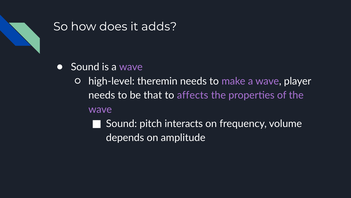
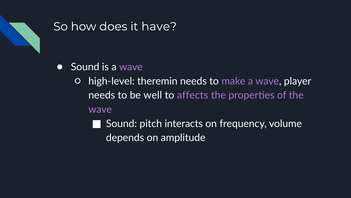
adds: adds -> have (159, 26)
that: that -> well (153, 95)
